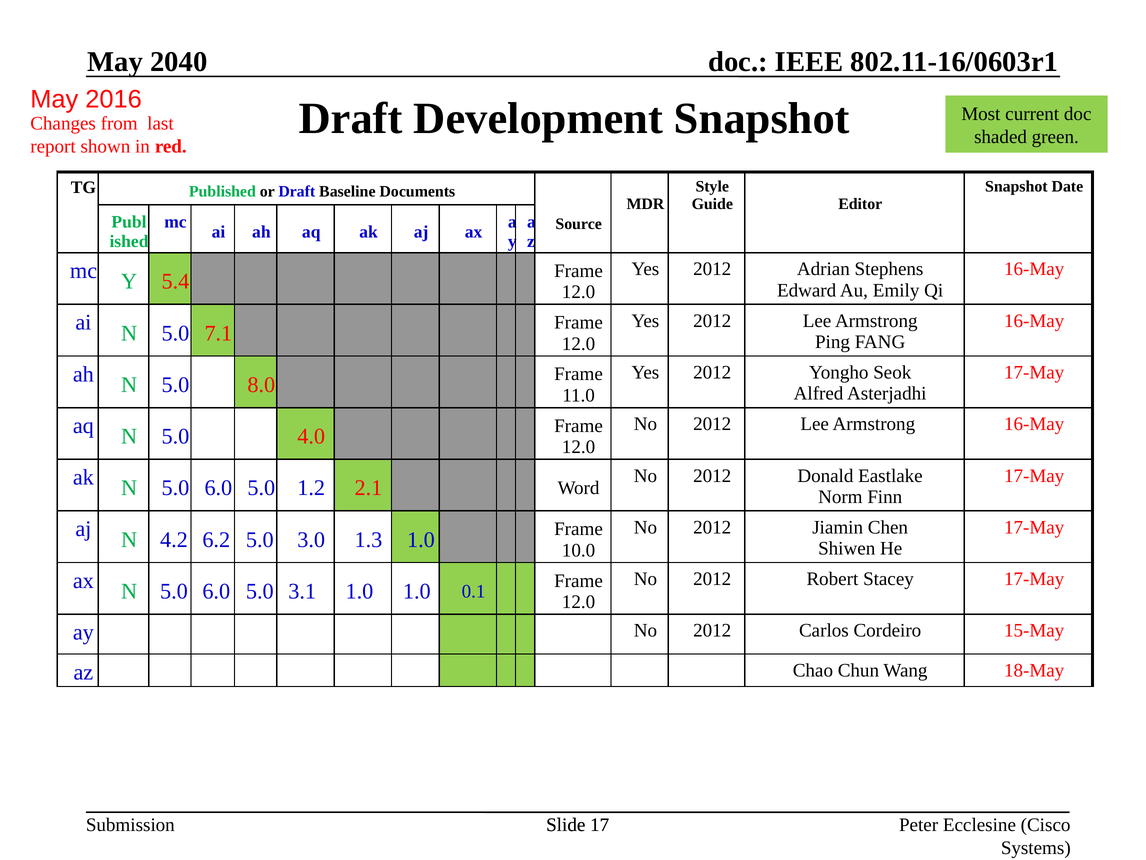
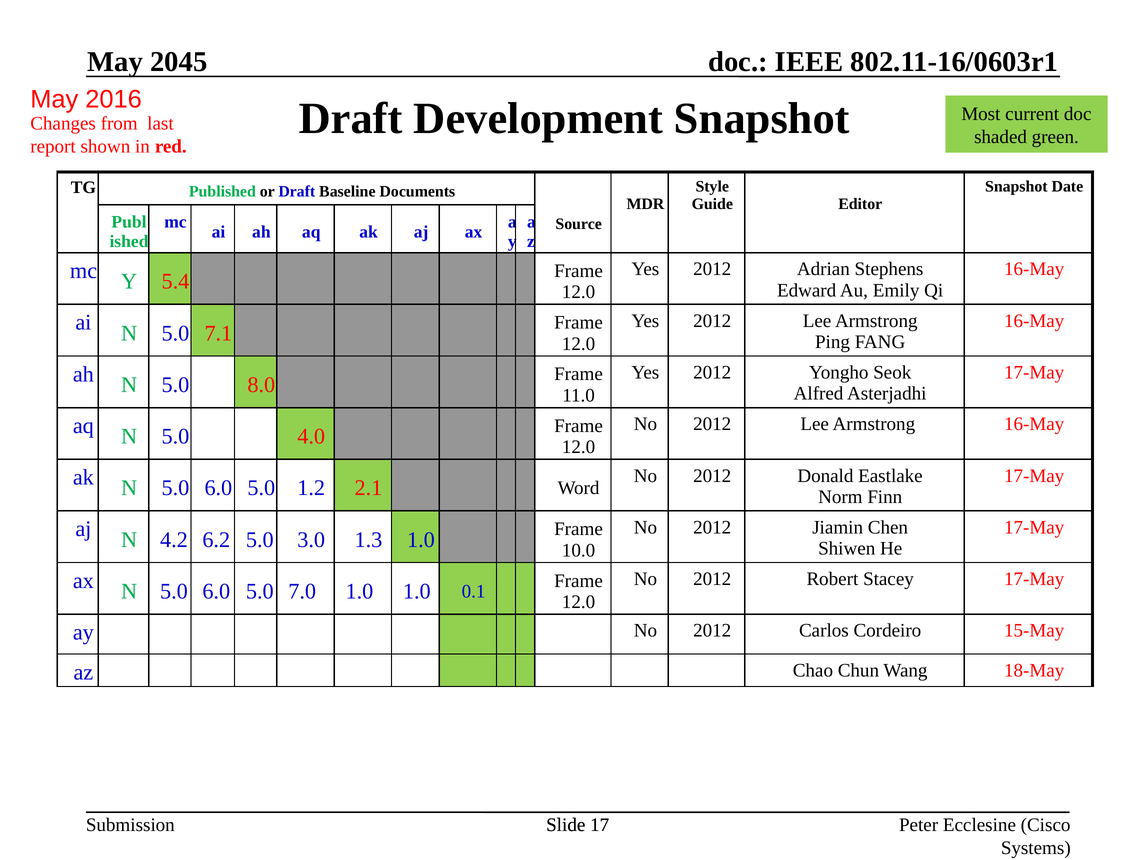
2040: 2040 -> 2045 (179, 62)
3.1: 3.1 -> 7.0 (302, 591)
